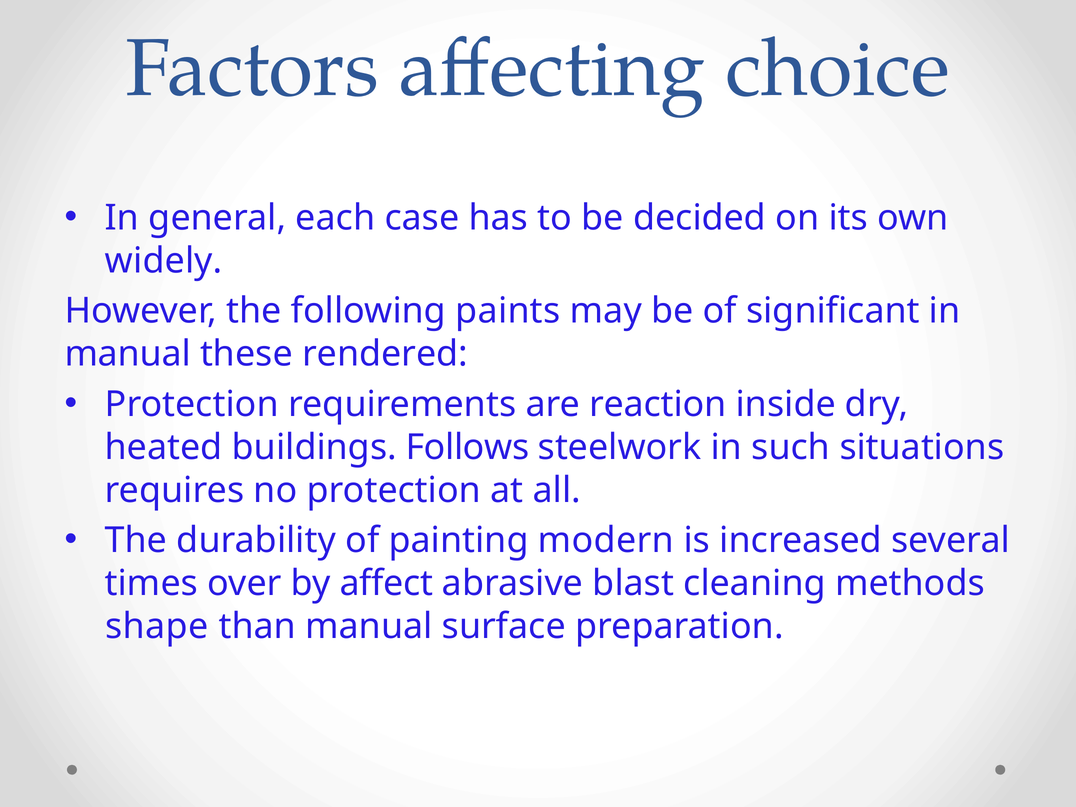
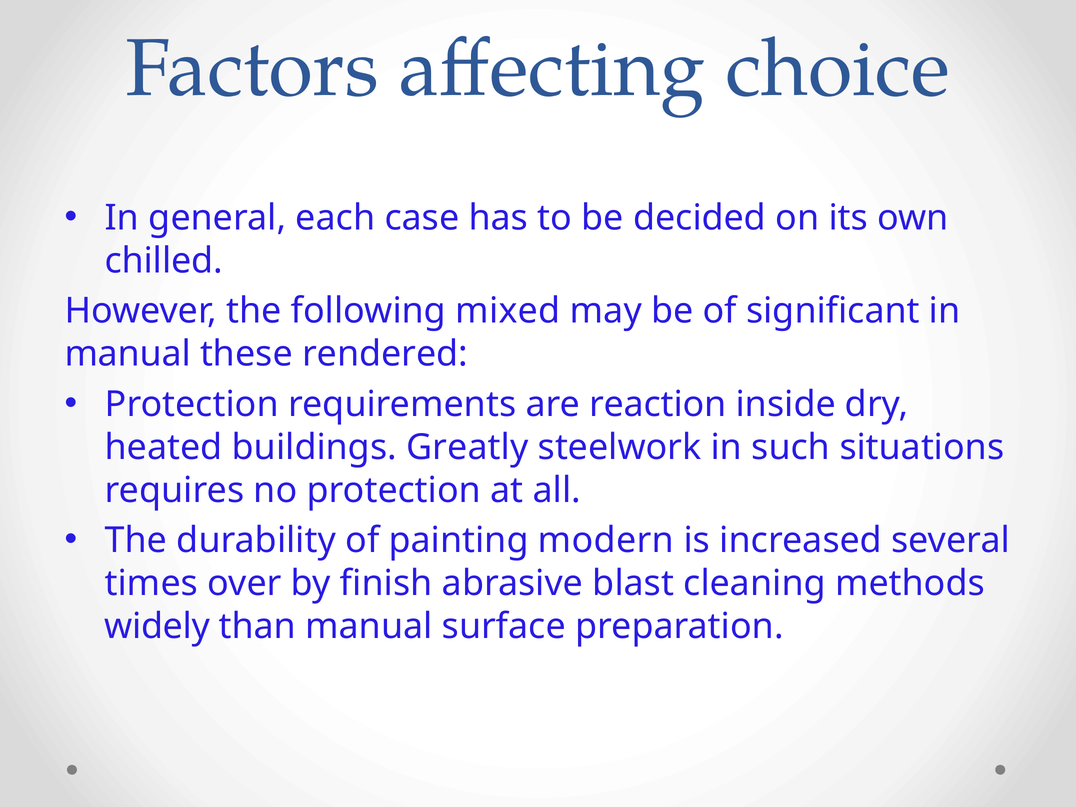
widely: widely -> chilled (164, 261)
paints: paints -> mixed (508, 311)
Follows: Follows -> Greatly (467, 447)
affect: affect -> finish (386, 584)
shape: shape -> widely (157, 627)
